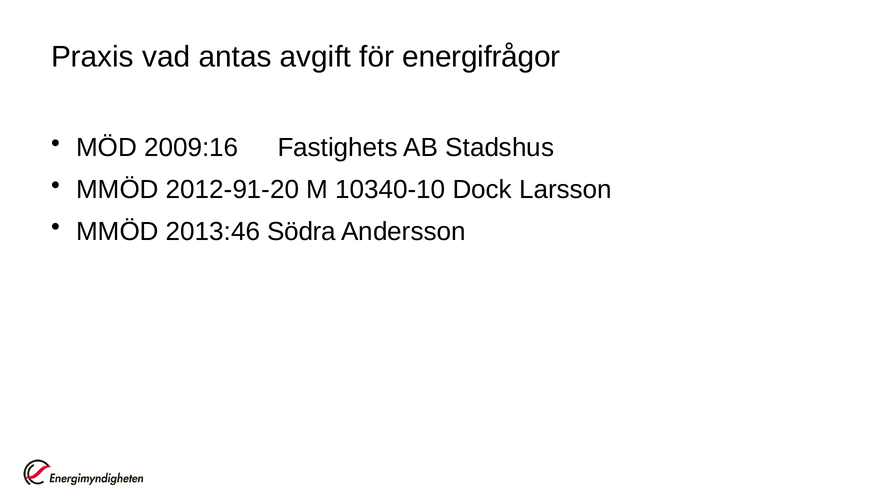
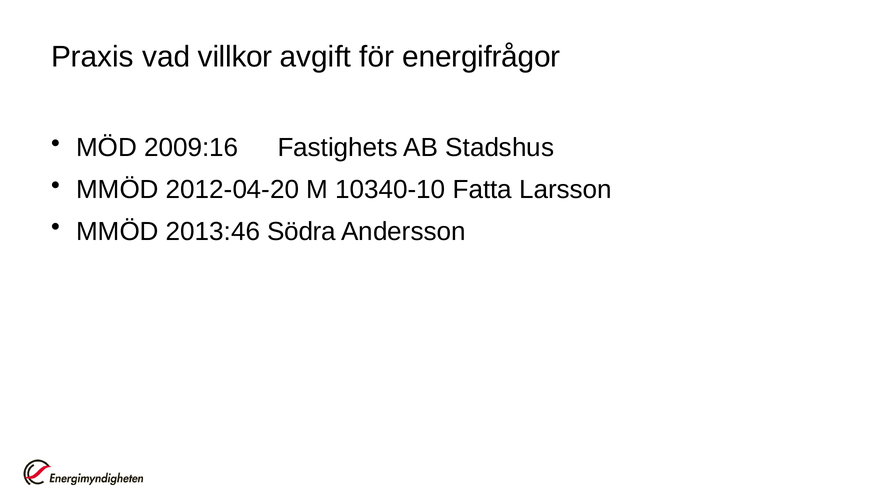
antas: antas -> villkor (235, 57)
2012-91-20: 2012-91-20 -> 2012-04-20 (233, 189)
Dock: Dock -> Fatta (482, 189)
